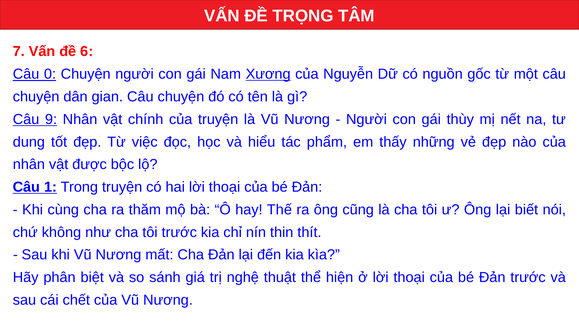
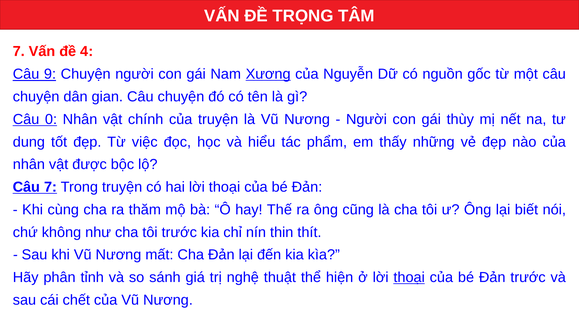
6: 6 -> 4 (87, 51)
0: 0 -> 9 (50, 74)
9: 9 -> 0 (51, 119)
Câu 1: 1 -> 7 (51, 187)
biệt: biệt -> tỉnh (92, 277)
thoại underline: none -> present (409, 277)
